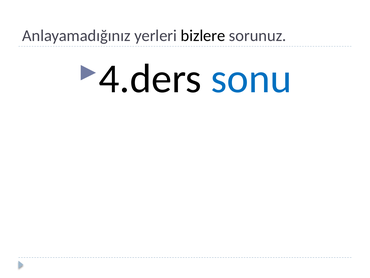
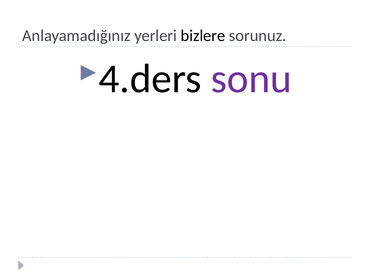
sonu colour: blue -> purple (251, 79)
